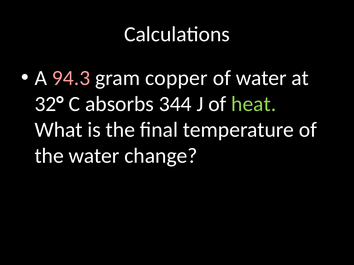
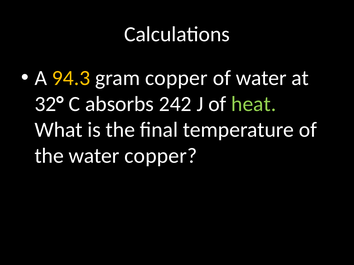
94.3 colour: pink -> yellow (71, 78)
344: 344 -> 242 (175, 104)
water change: change -> copper (161, 156)
